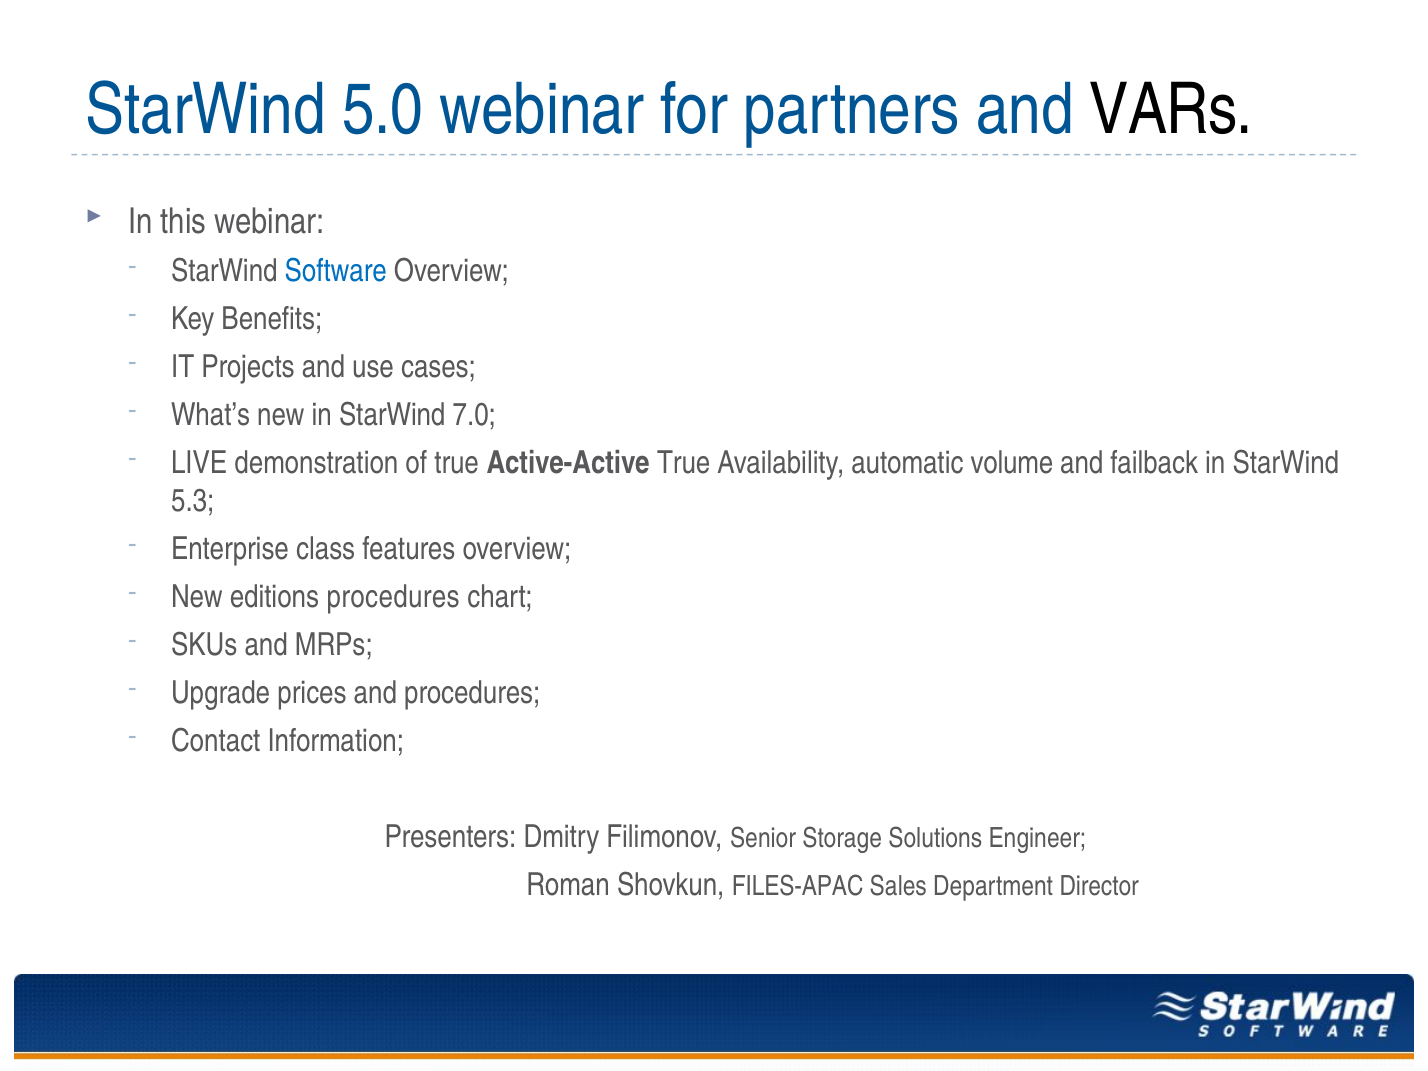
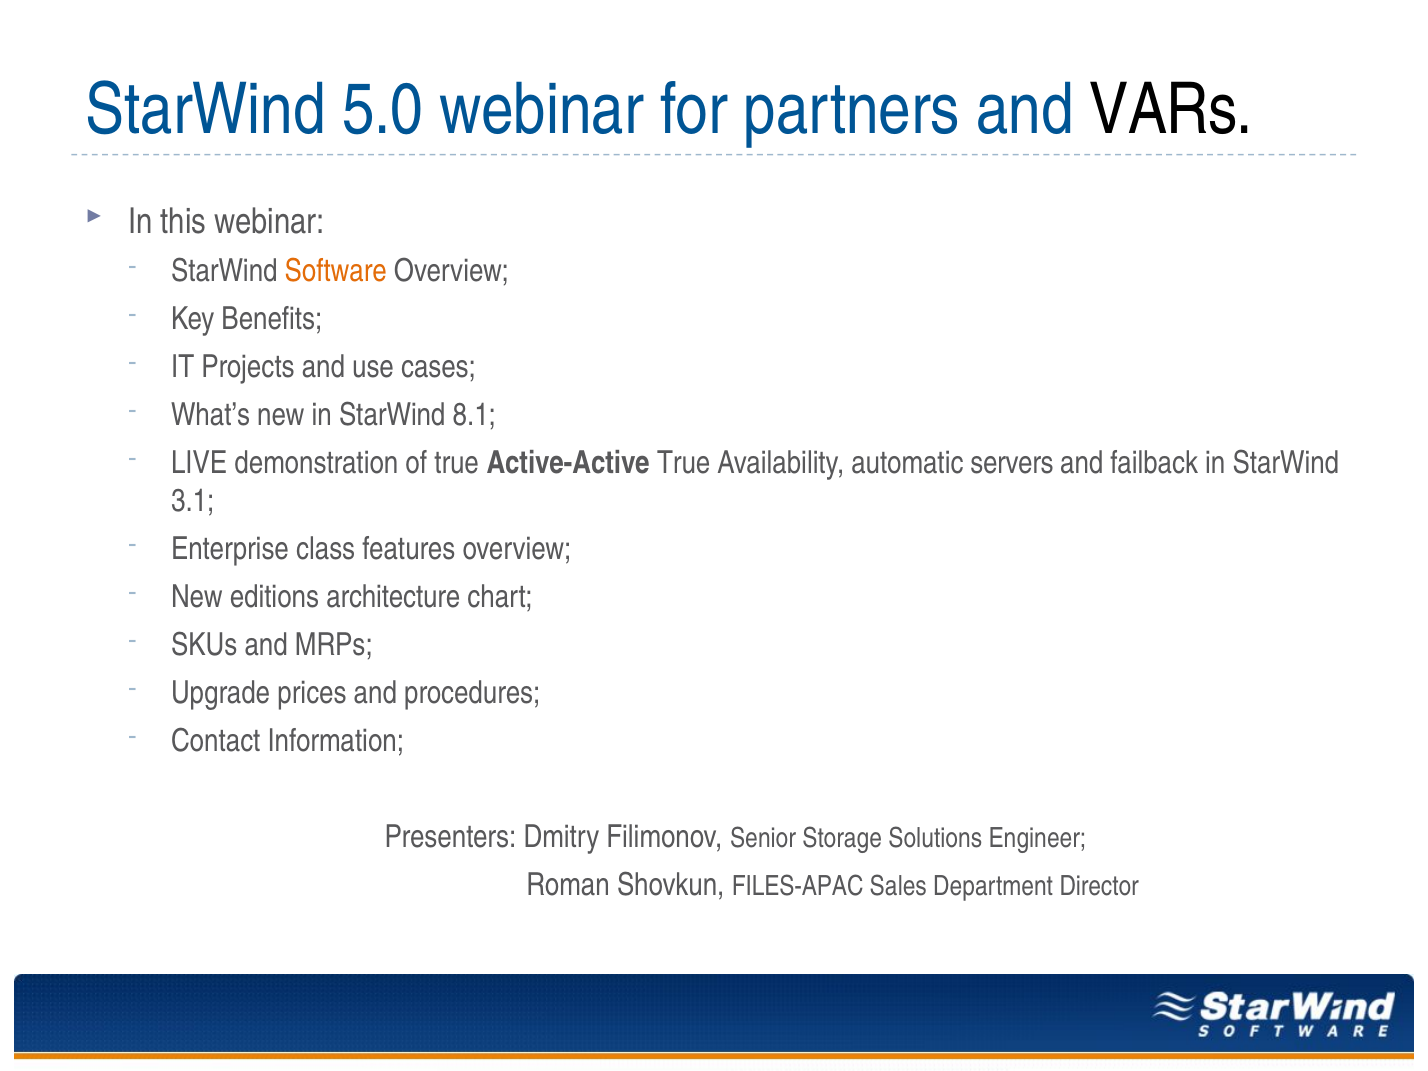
Software colour: blue -> orange (336, 271)
7.0: 7.0 -> 8.1 (474, 415)
volume: volume -> servers (1012, 463)
5.3: 5.3 -> 3.1 (193, 501)
editions procedures: procedures -> architecture (393, 597)
